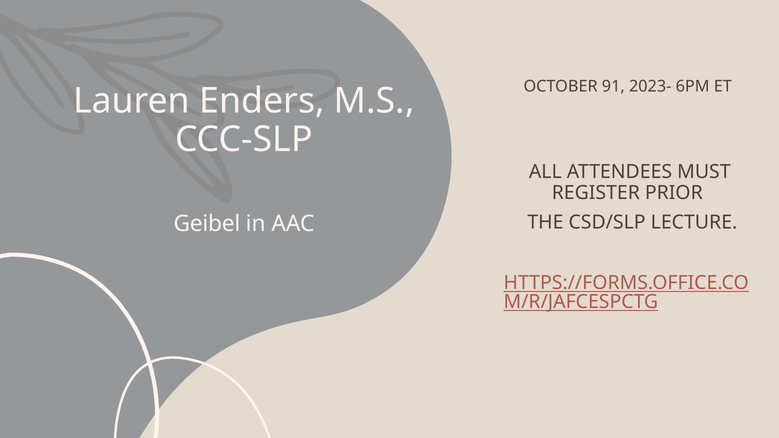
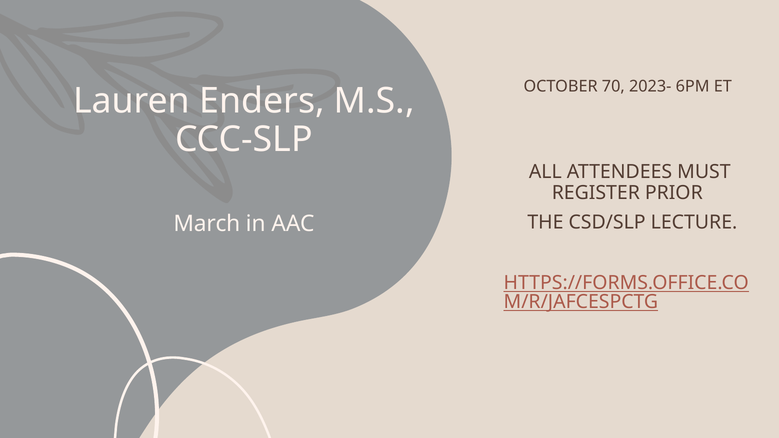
91: 91 -> 70 (613, 86)
Geibel: Geibel -> March (207, 224)
